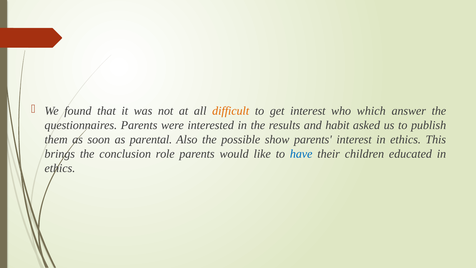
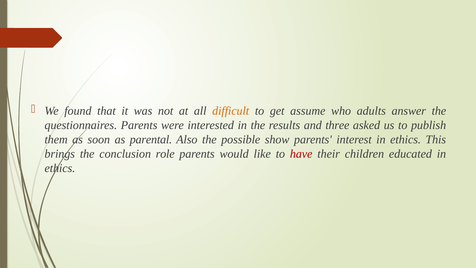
get interest: interest -> assume (308, 111)
which: which -> adults (371, 111)
habit: habit -> three (337, 125)
have colour: blue -> red (301, 154)
